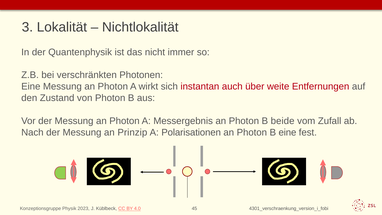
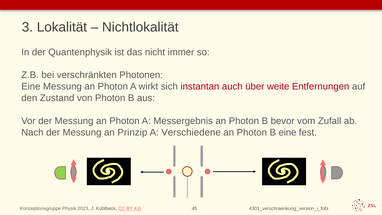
beide: beide -> bevor (283, 121)
Polarisationen: Polarisationen -> Verschiedene (191, 132)
